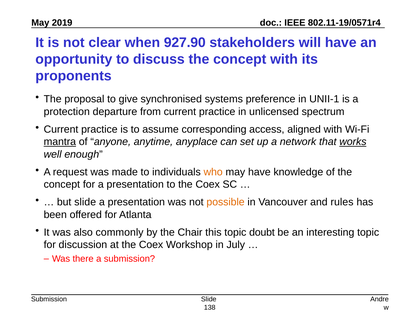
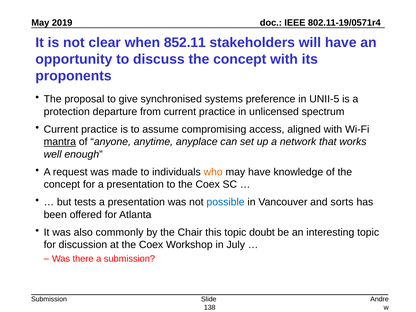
927.90: 927.90 -> 852.11 (185, 43)
UNII-1: UNII-1 -> UNII-5 (324, 99)
corresponding: corresponding -> compromising (214, 129)
works underline: present -> none (353, 142)
but slide: slide -> tests (85, 202)
possible colour: orange -> blue (226, 202)
rules: rules -> sorts (342, 202)
